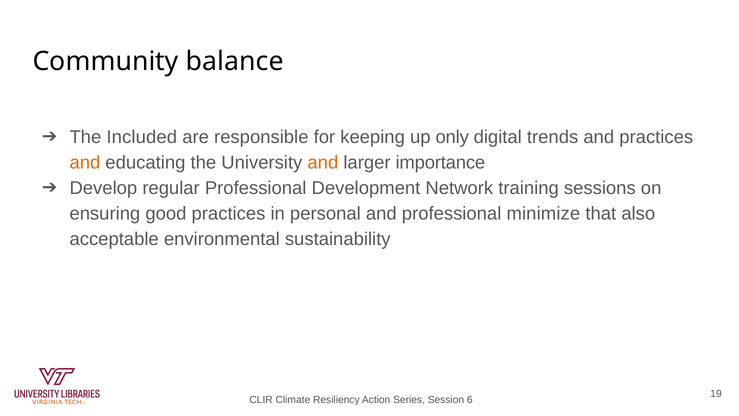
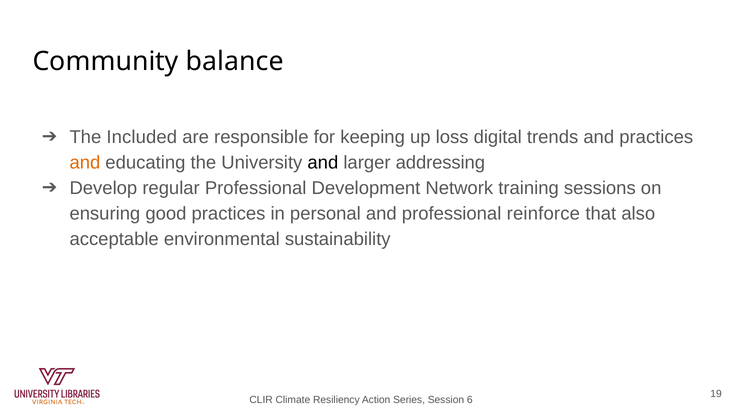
only: only -> loss (452, 137)
and colour: orange -> black (323, 163)
importance: importance -> addressing (440, 163)
minimize: minimize -> reinforce (543, 214)
